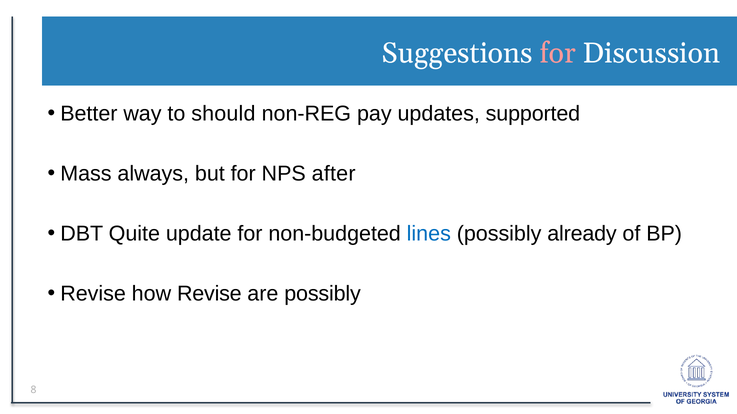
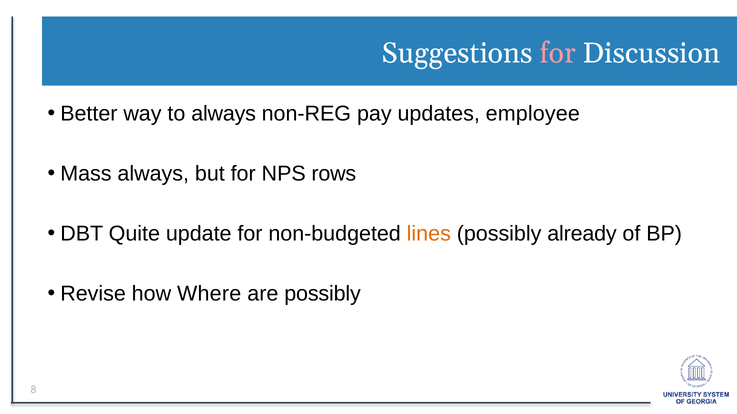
to should: should -> always (224, 114)
supported: supported -> employee (533, 114)
after: after -> rows (334, 174)
lines colour: blue -> orange (429, 234)
how Revise: Revise -> Where (209, 294)
